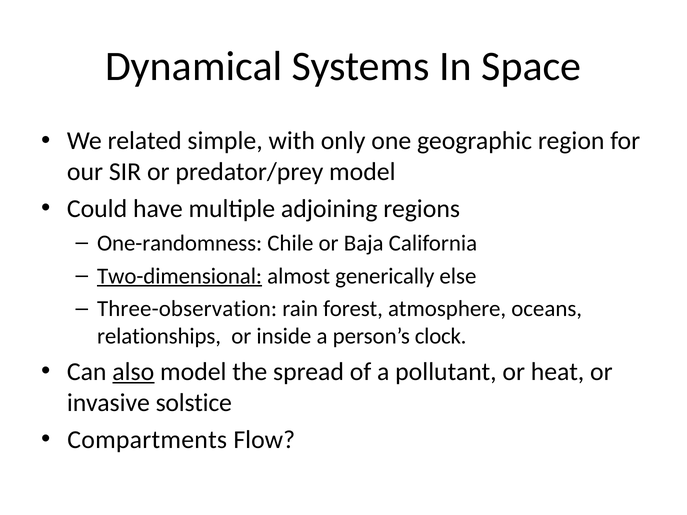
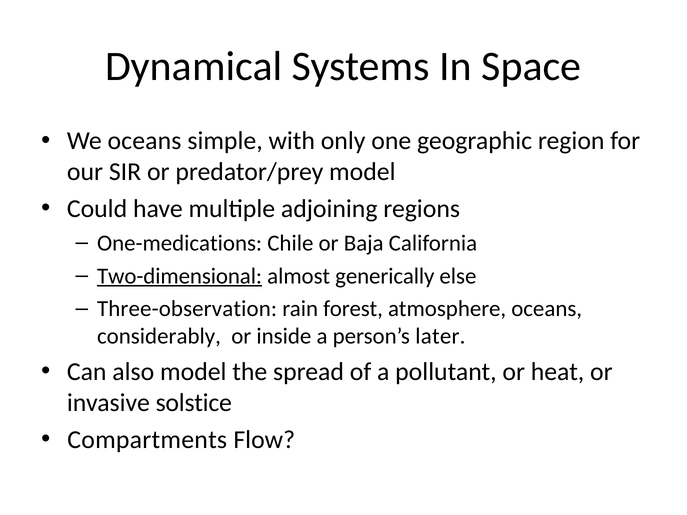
We related: related -> oceans (144, 141)
One-randomness: One-randomness -> One-medications (180, 243)
relationships: relationships -> considerably (159, 336)
clock: clock -> later (440, 336)
also underline: present -> none (133, 372)
